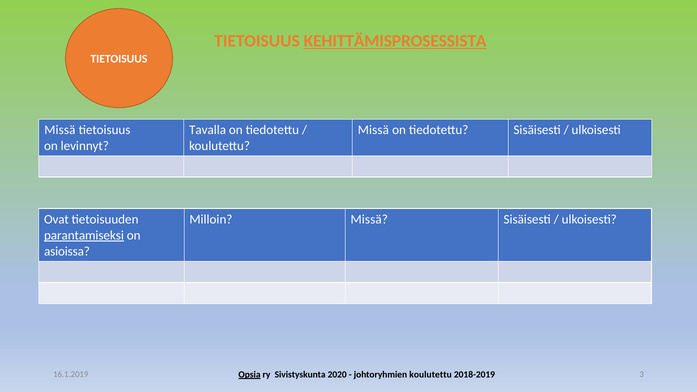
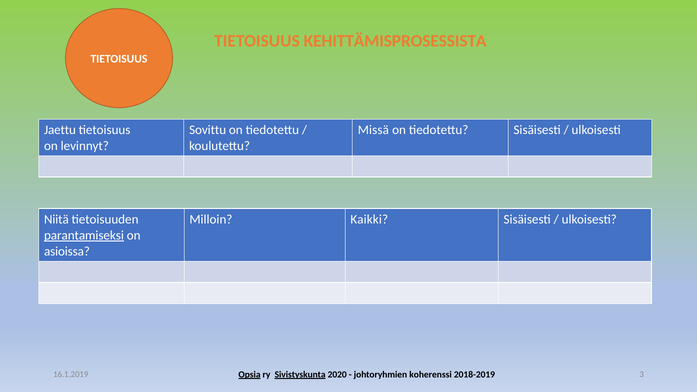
KEHITTÄMISPROSESSISTA underline: present -> none (395, 41)
Missä: Missä -> Jaettu (60, 130)
Tavalla: Tavalla -> Sovittu (208, 130)
Ovat: Ovat -> Niitä (56, 219)
Milloin Missä: Missä -> Kaikki (369, 219)
Sivistyskunta underline: none -> present (300, 374)
johtoryhmien koulutettu: koulutettu -> koherenssi (431, 374)
